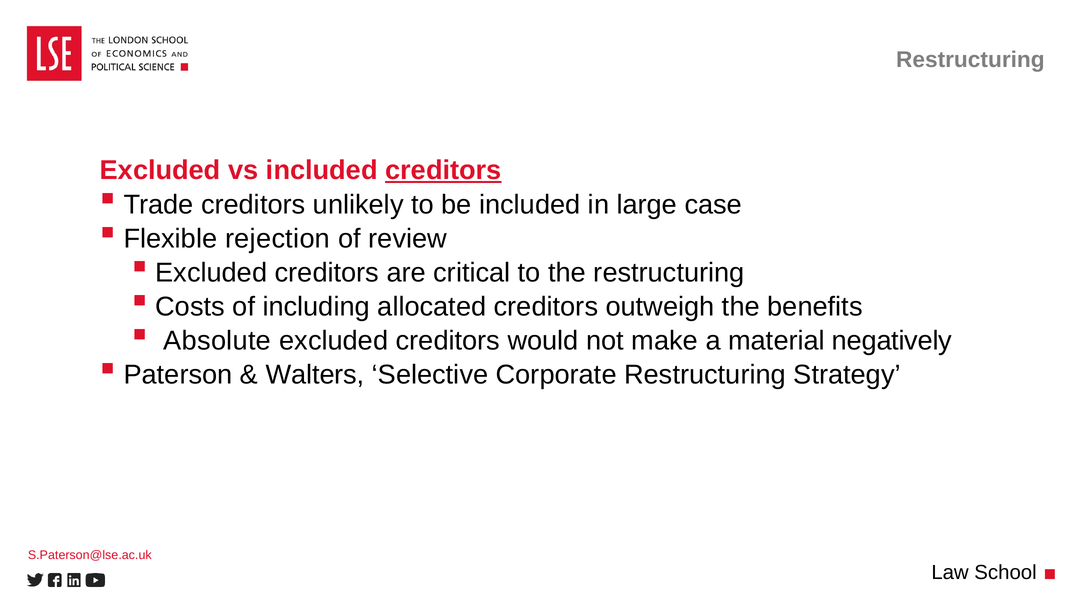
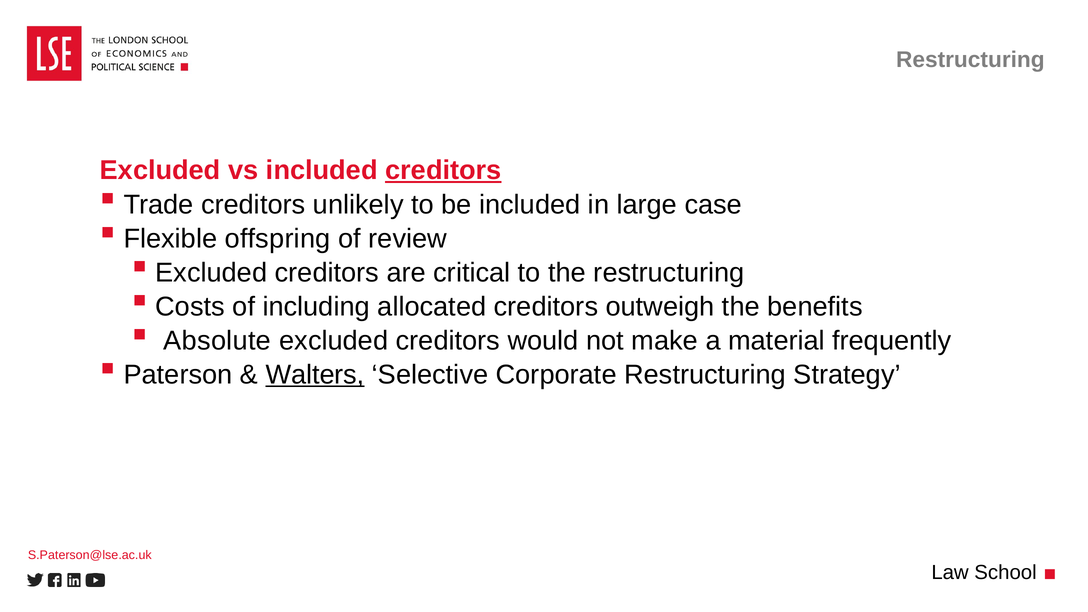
rejection: rejection -> offspring (278, 239)
negatively: negatively -> frequently (892, 341)
Walters underline: none -> present (315, 375)
